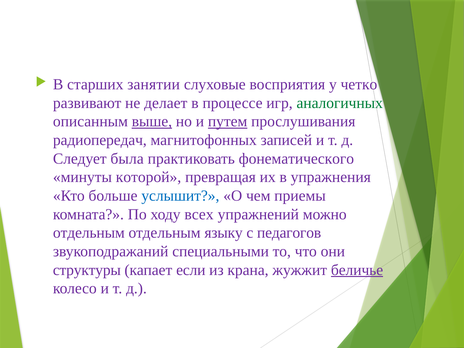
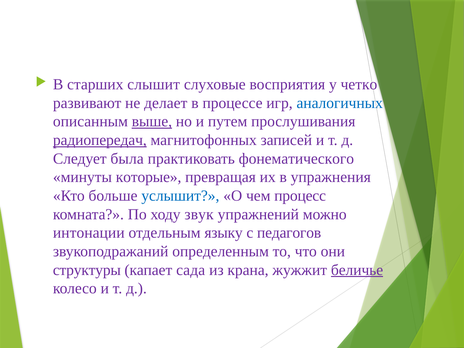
занятии: занятии -> слышит (154, 84)
аналогичных colour: green -> blue (340, 103)
путем underline: present -> none (228, 121)
радиопередач underline: none -> present (100, 140)
которой: которой -> которые (149, 177)
приемы: приемы -> процесс (300, 196)
всех: всех -> звук (199, 214)
отдельным: отдельным -> интонации (89, 233)
специальными: специальными -> определенным (221, 251)
если: если -> сада (191, 270)
